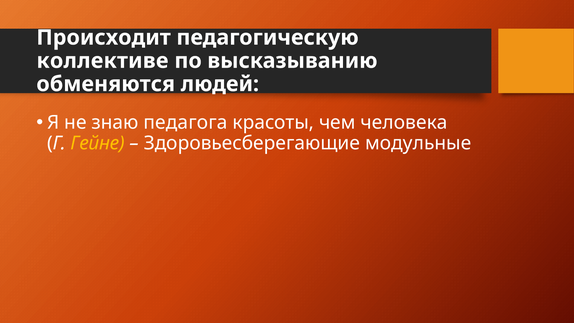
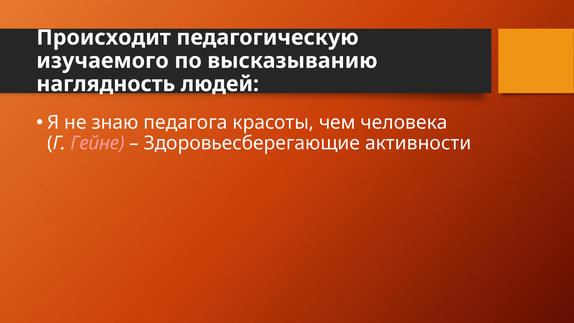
коллективе: коллективе -> изучаемого (103, 61)
обменяются: обменяются -> наглядность (106, 84)
Гейне colour: yellow -> pink (98, 143)
модульные: модульные -> активности (418, 143)
